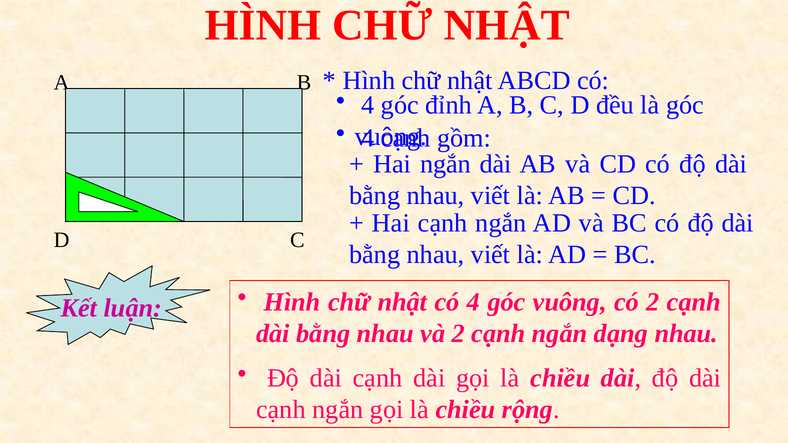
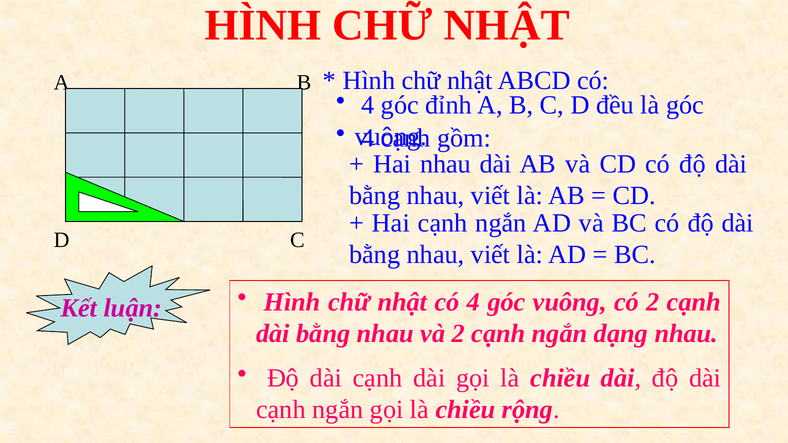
Hai ngắn: ngắn -> nhau (446, 164)
